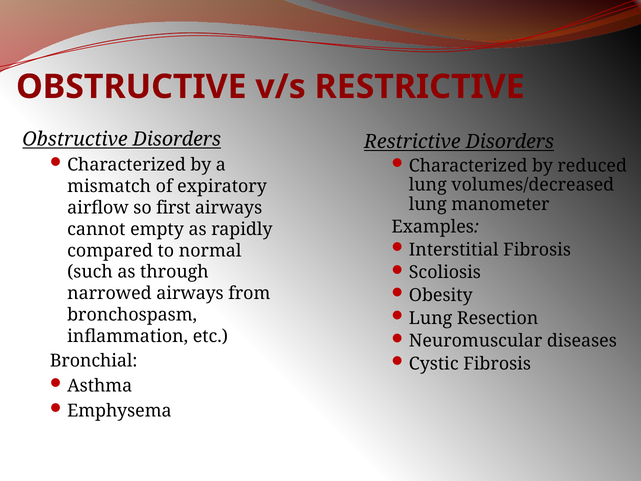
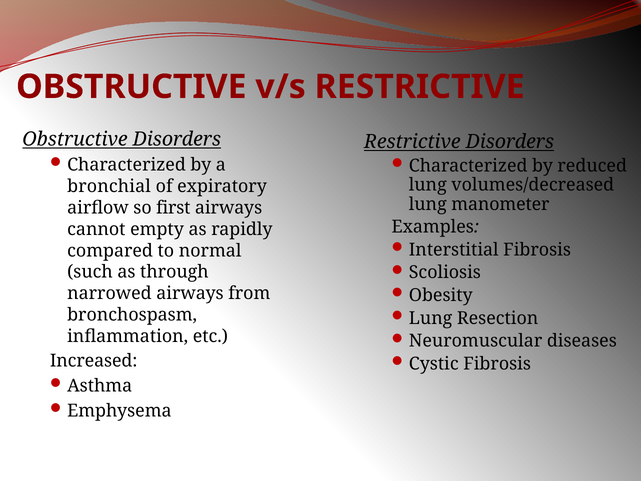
mismatch: mismatch -> bronchial (109, 186)
Bronchial: Bronchial -> Increased (94, 361)
